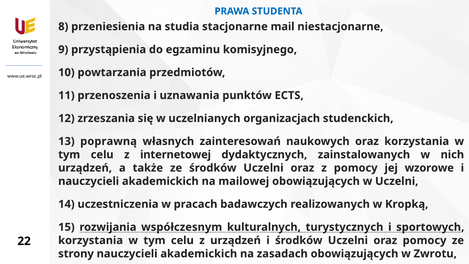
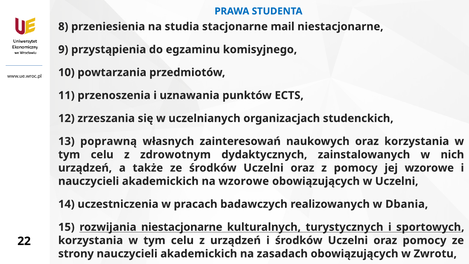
internetowej: internetowej -> zdrowotnym (175, 155)
na mailowej: mailowej -> wzorowe (244, 181)
Kropką: Kropką -> Dbania (407, 204)
rozwijania współczesnym: współczesnym -> niestacjonarne (182, 227)
